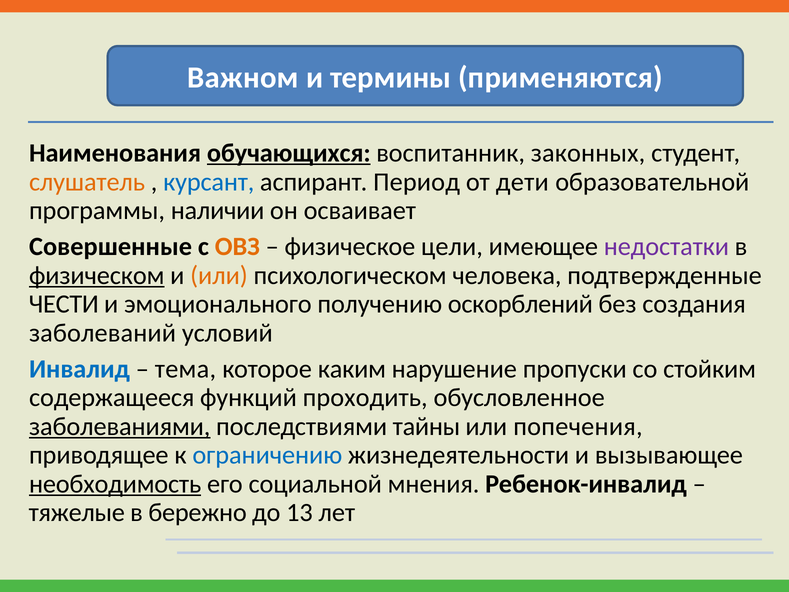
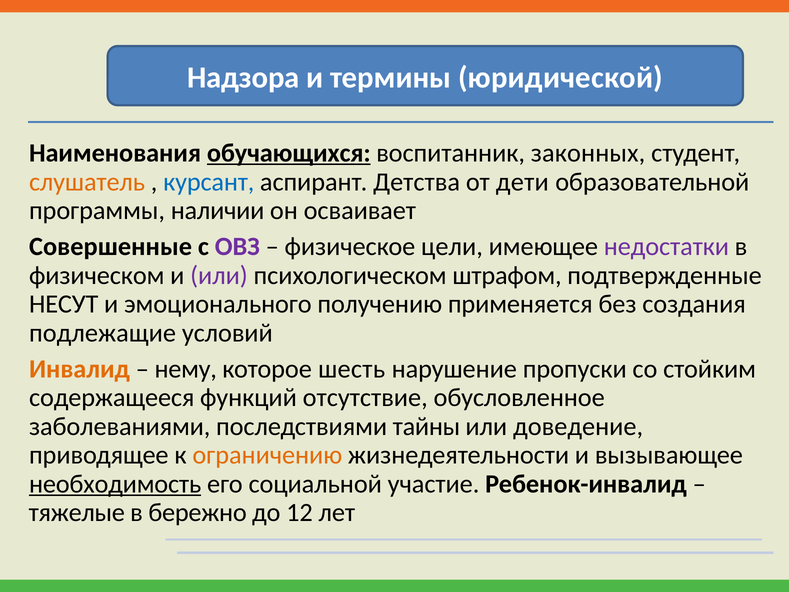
Важном: Важном -> Надзора (243, 78)
применяются: применяются -> юридической (561, 78)
Период: Период -> Детства (417, 182)
ОВЗ colour: orange -> purple (237, 247)
физическом underline: present -> none (97, 275)
или colour: orange -> purple (219, 275)
человека: человека -> штрафом (507, 275)
ЧЕСТИ: ЧЕСТИ -> НЕСУТ (64, 304)
оскорблений: оскорблений -> применяется (520, 304)
заболеваний: заболеваний -> подлежащие (103, 333)
Инвалид colour: blue -> orange (79, 369)
тема: тема -> нему (186, 369)
каким: каким -> шесть (352, 369)
проходить: проходить -> отсутствие (365, 397)
заболеваниями underline: present -> none (120, 426)
попечения: попечения -> доведение (578, 426)
ограничению colour: blue -> orange (267, 455)
мнения: мнения -> участие (434, 484)
13: 13 -> 12 (299, 512)
